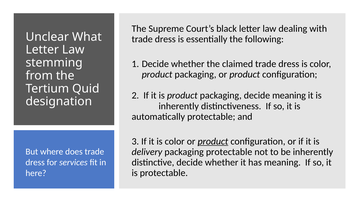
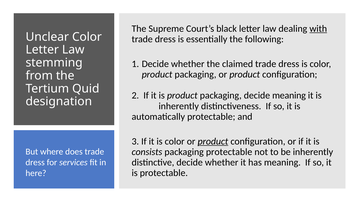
with underline: none -> present (318, 29)
Unclear What: What -> Color (87, 37)
delivery: delivery -> consists (147, 152)
